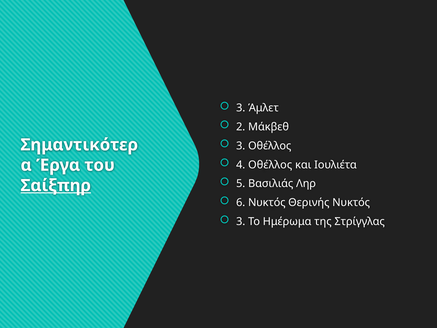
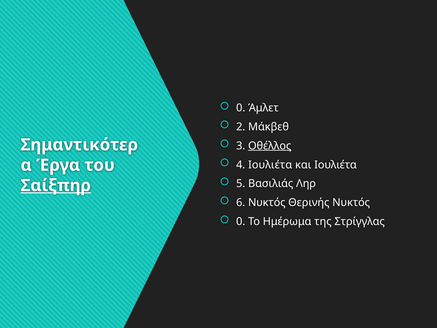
3: 3 -> 0 (241, 108)
Οθέλλος underline: none -> present (270, 146)
4 Οθέλλος: Οθέλλος -> Ιουλιέτα (270, 165)
3: 3 -> 0 (241, 221)
